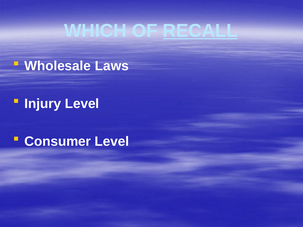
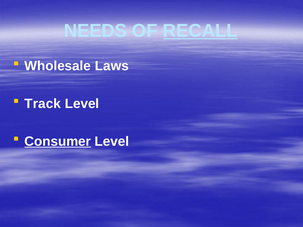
WHICH: WHICH -> NEEDS (95, 31)
Injury: Injury -> Track (43, 104)
Consumer underline: none -> present (58, 142)
